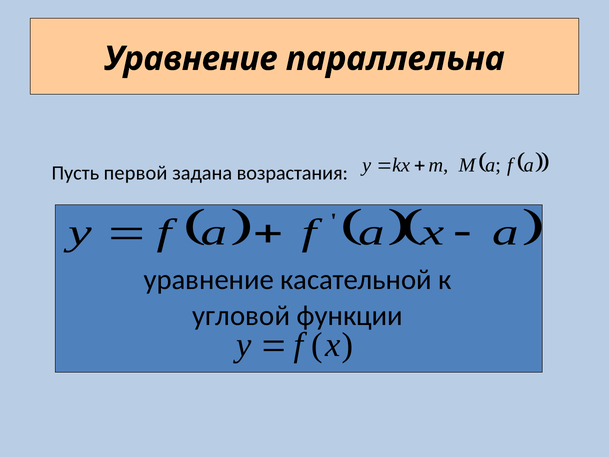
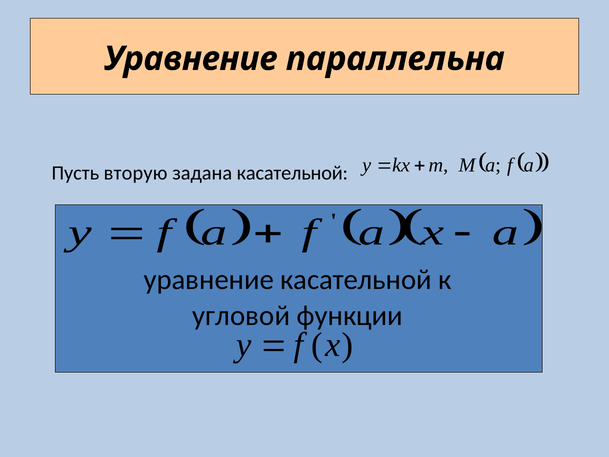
первой: первой -> вторую (136, 173)
задана возрастания: возрастания -> касательной (292, 173)
